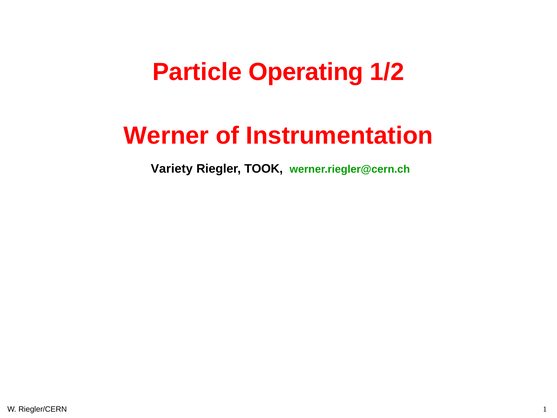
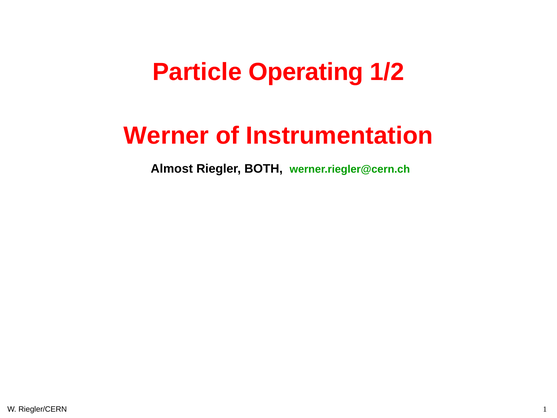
Variety: Variety -> Almost (172, 169)
TOOK: TOOK -> BOTH (264, 169)
